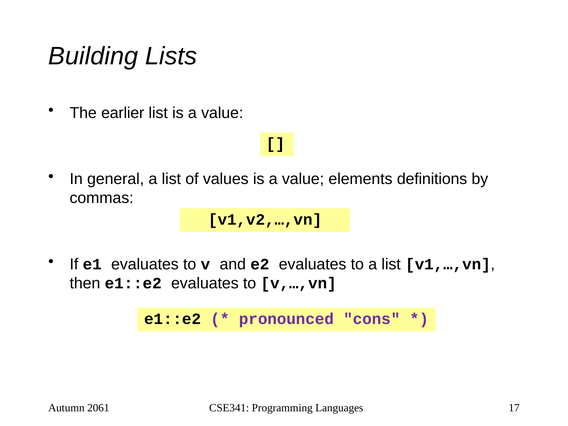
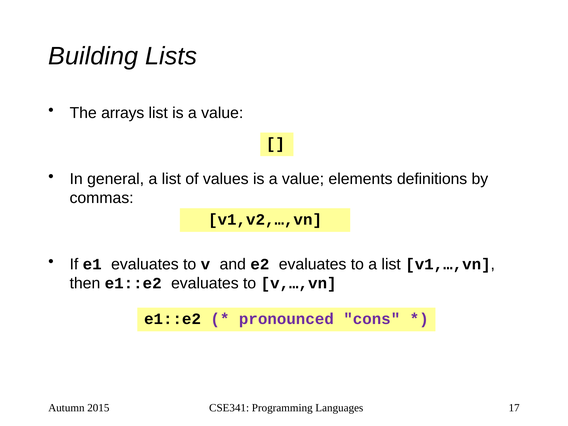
earlier: earlier -> arrays (123, 113)
2061: 2061 -> 2015 (98, 408)
